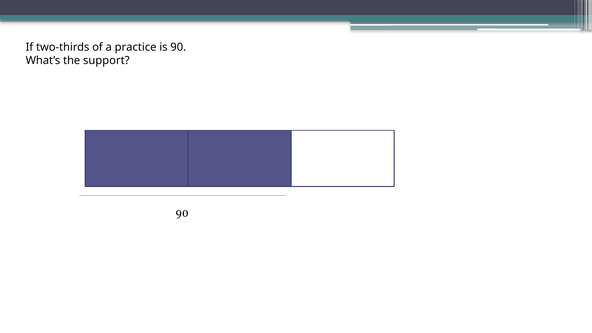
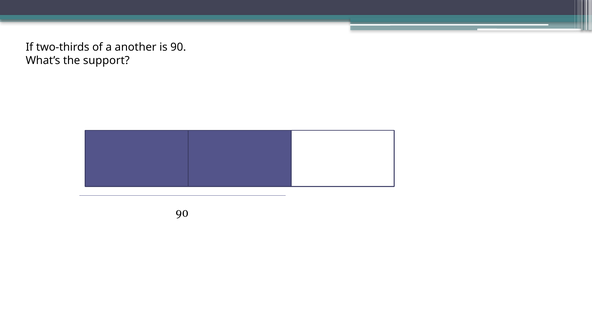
practice: practice -> another (136, 47)
